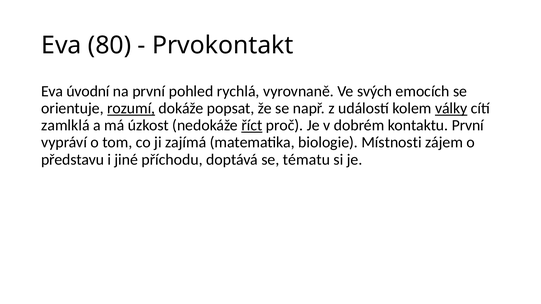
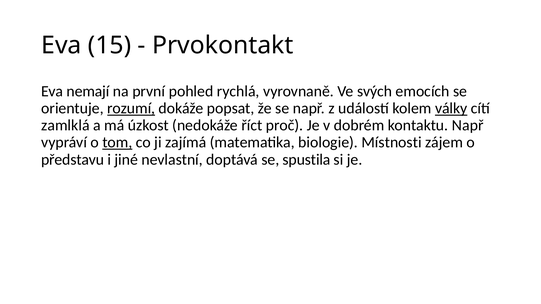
80: 80 -> 15 (110, 45)
úvodní: úvodní -> nemají (88, 91)
říct underline: present -> none (252, 126)
kontaktu První: První -> Např (468, 126)
tom underline: none -> present (117, 143)
příchodu: příchodu -> nevlastní (172, 160)
tématu: tématu -> spustila (307, 160)
